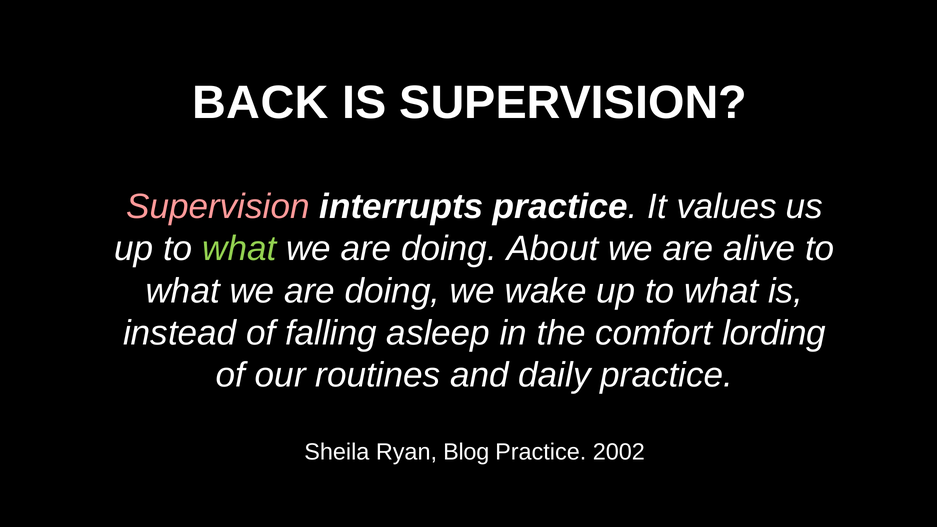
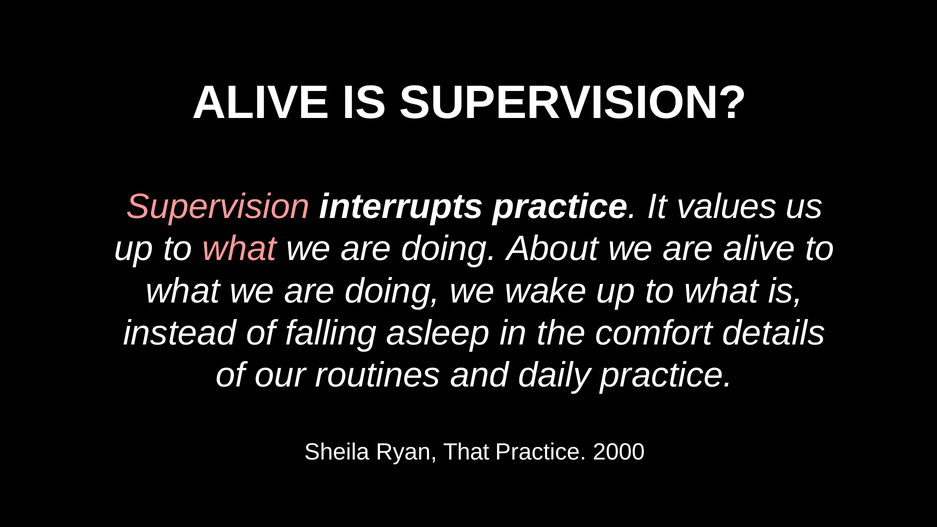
BACK: BACK -> ALIVE (261, 103)
what colour: light green -> pink (239, 249)
lording: lording -> details (774, 333)
Blog: Blog -> That (466, 452)
2002: 2002 -> 2000 (619, 452)
